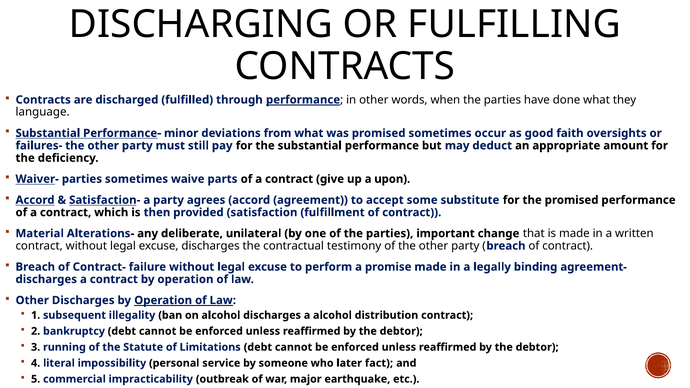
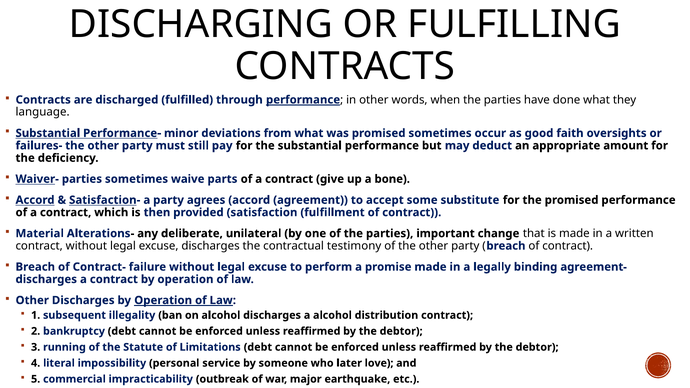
upon: upon -> bone (392, 179)
fact: fact -> love (379, 363)
